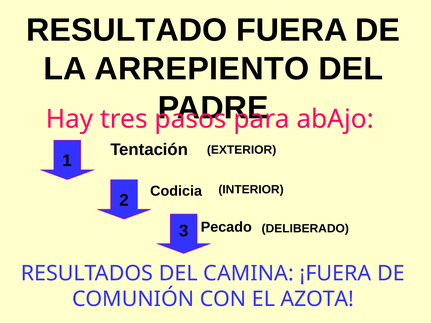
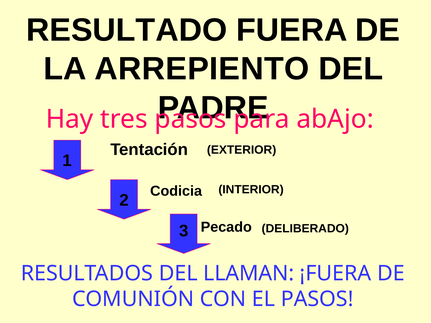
CAMINA: CAMINA -> LLAMAN (249, 274)
EL AZOTA: AZOTA -> PASOS (317, 299)
